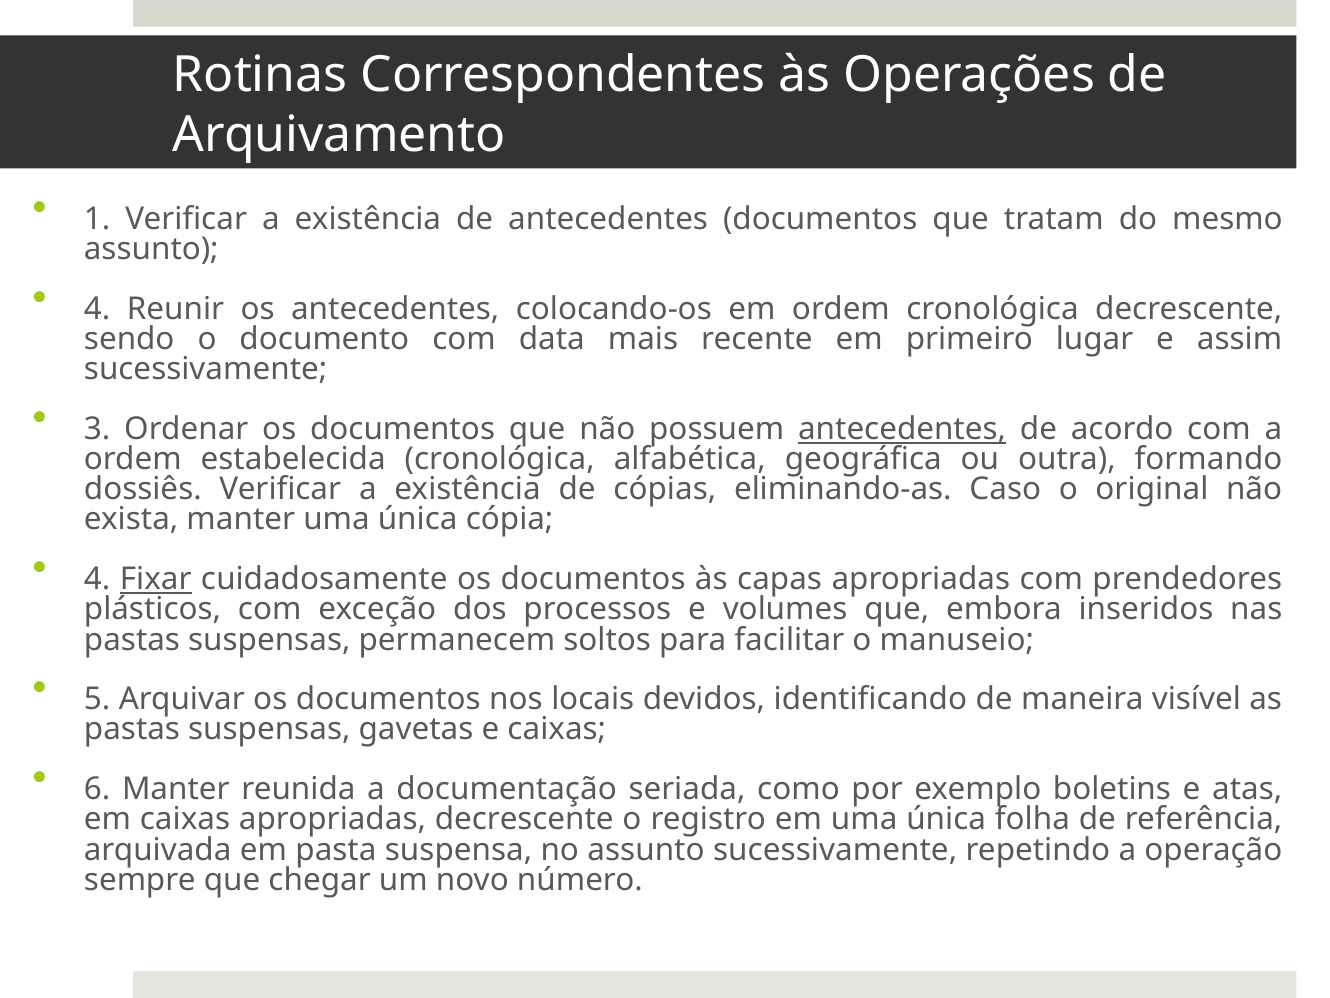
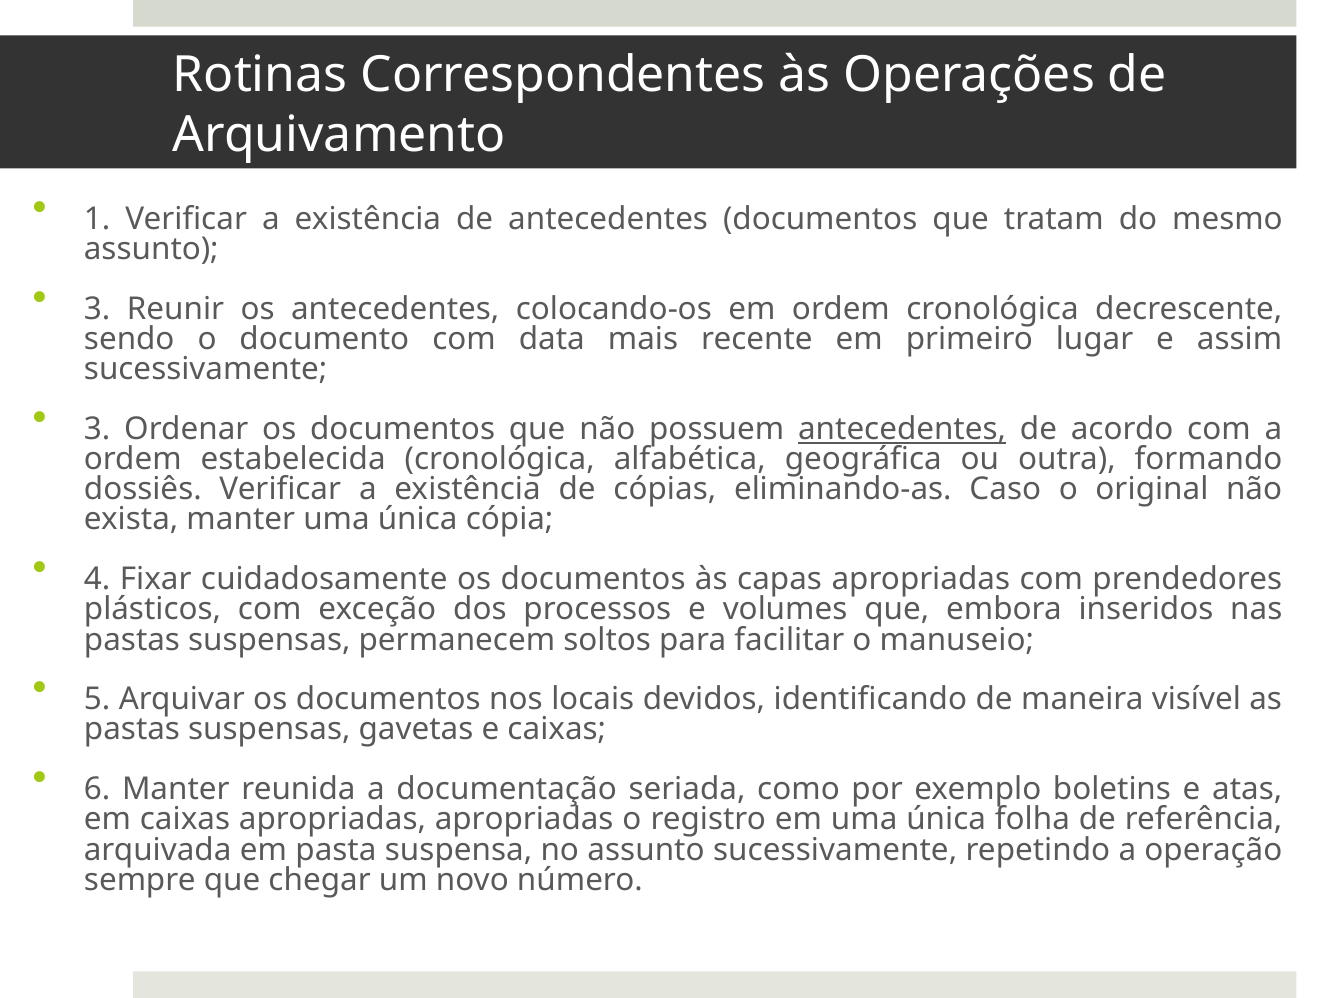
4: 4 -> 3 (97, 309)
Fixar underline: present -> none (156, 579)
apropriadas decrescente: decrescente -> apropriadas (524, 819)
